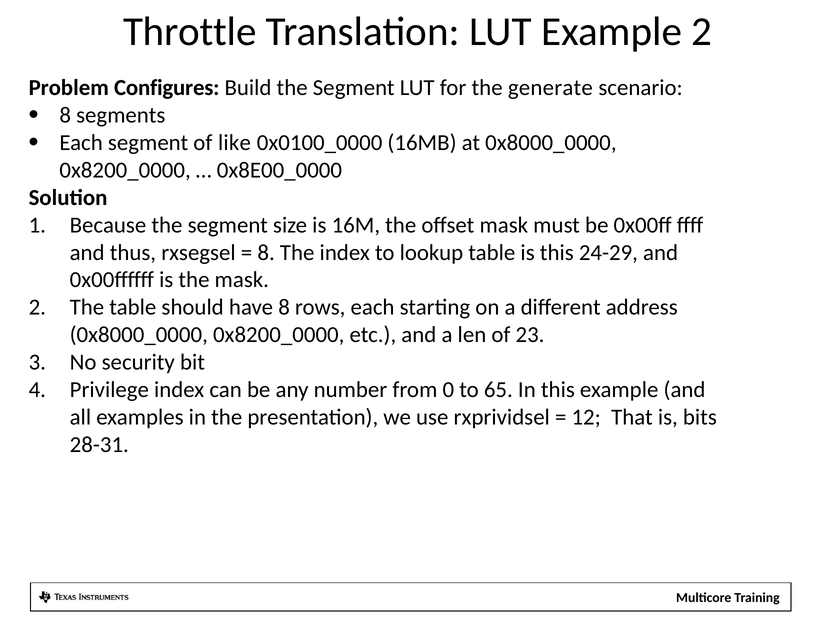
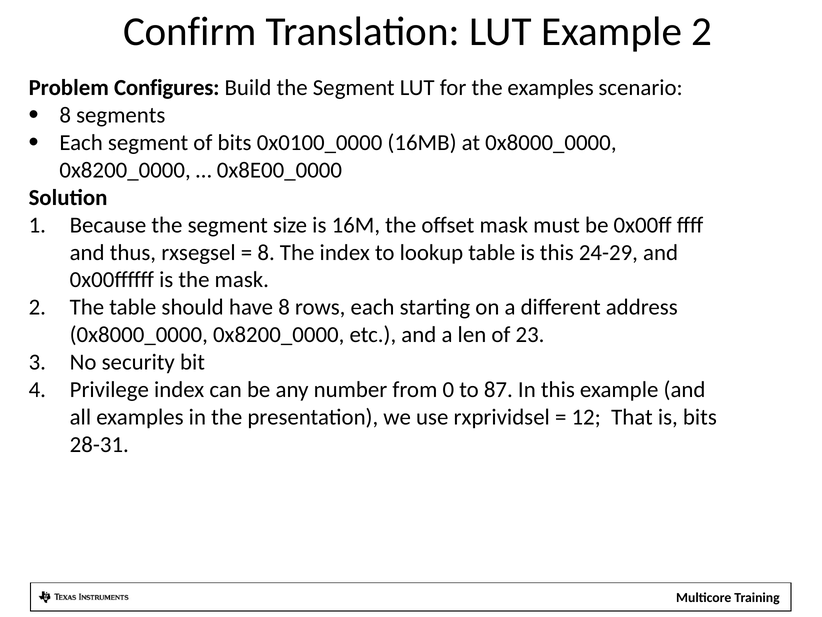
Throttle: Throttle -> Confirm (190, 32)
the generate: generate -> examples (551, 88)
of like: like -> bits (235, 143)
65: 65 -> 87 (498, 389)
